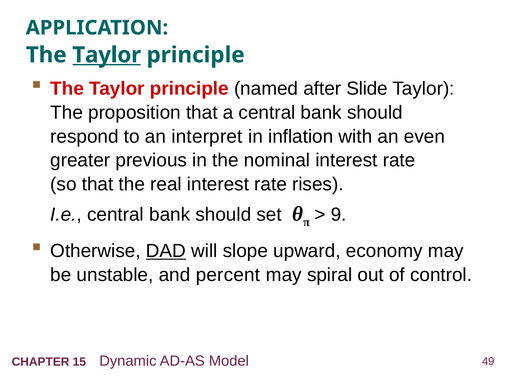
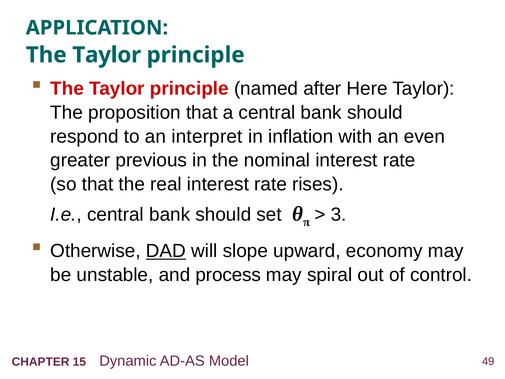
Taylor underline: present -> none (107, 55)
Slide: Slide -> Here (367, 89)
9: 9 -> 3 (339, 215)
percent: percent -> process (228, 275)
